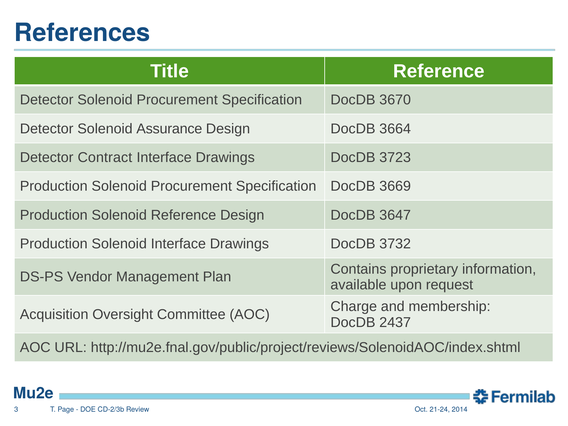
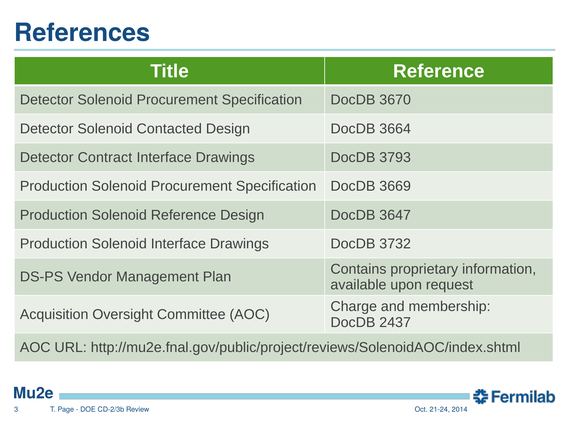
Assurance: Assurance -> Contacted (169, 129)
3723: 3723 -> 3793 (395, 157)
